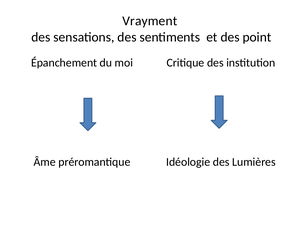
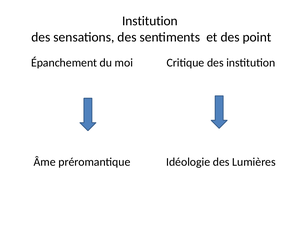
Vrayment: Vrayment -> Institution (150, 21)
